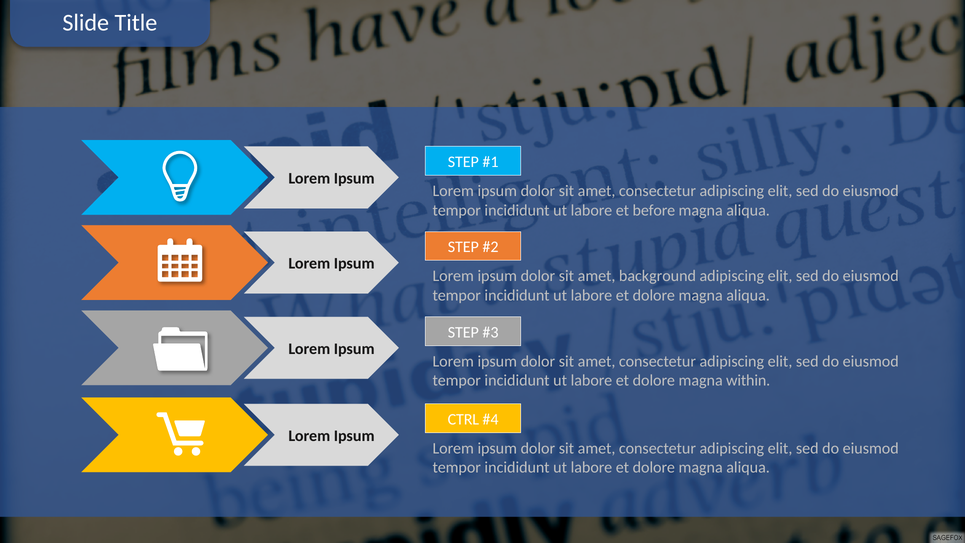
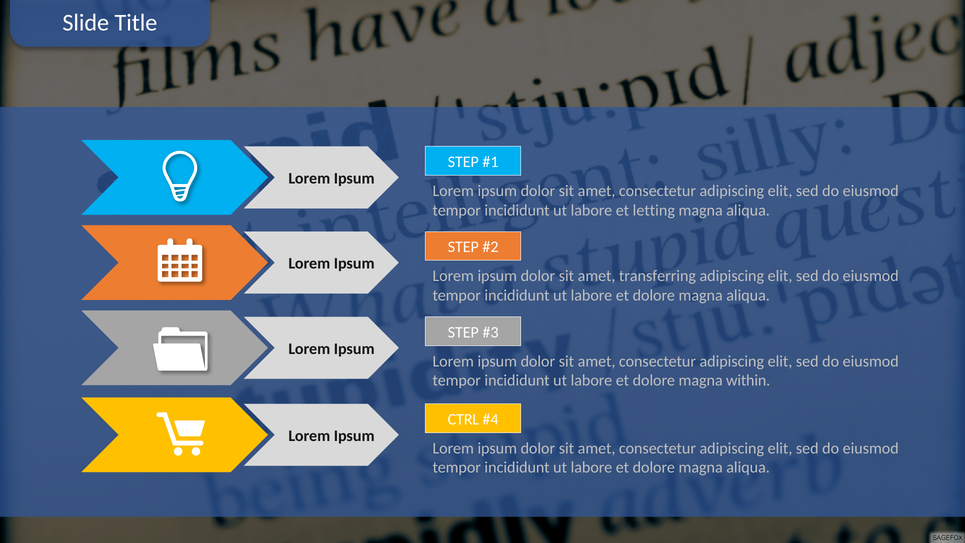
before: before -> letting (654, 210)
background: background -> transferring (657, 276)
